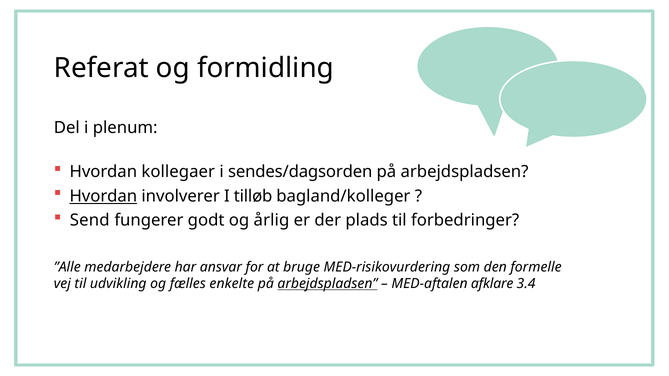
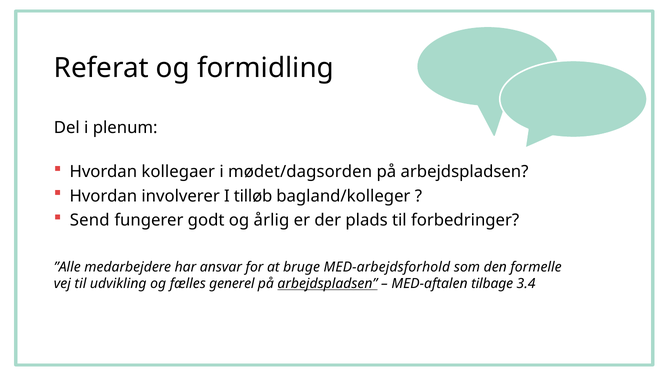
sendes/dagsorden: sendes/dagsorden -> mødet/dagsorden (300, 172)
Hvordan underline: present -> none (103, 196)
MED-risikovurdering: MED-risikovurdering -> MED-arbejdsforhold (387, 267)
enkelte: enkelte -> generel (232, 284)
afklare: afklare -> tilbage (492, 284)
